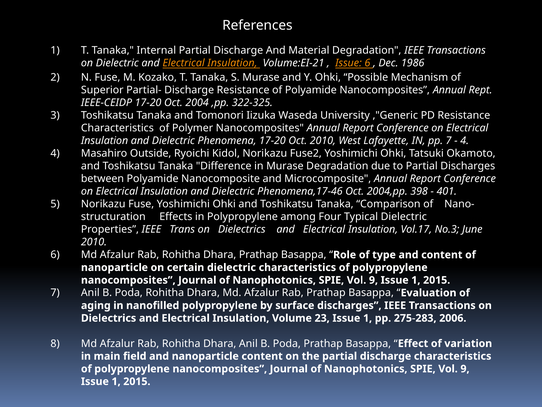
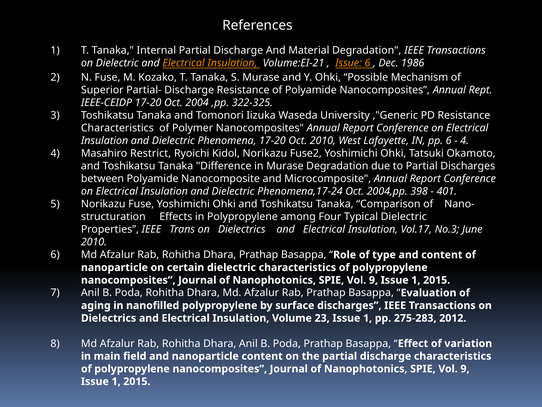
pp 7: 7 -> 6 (449, 141)
Outside: Outside -> Restrict (151, 153)
Phenomena,17-46: Phenomena,17-46 -> Phenomena,17-24 (300, 191)
2006: 2006 -> 2012 (453, 318)
